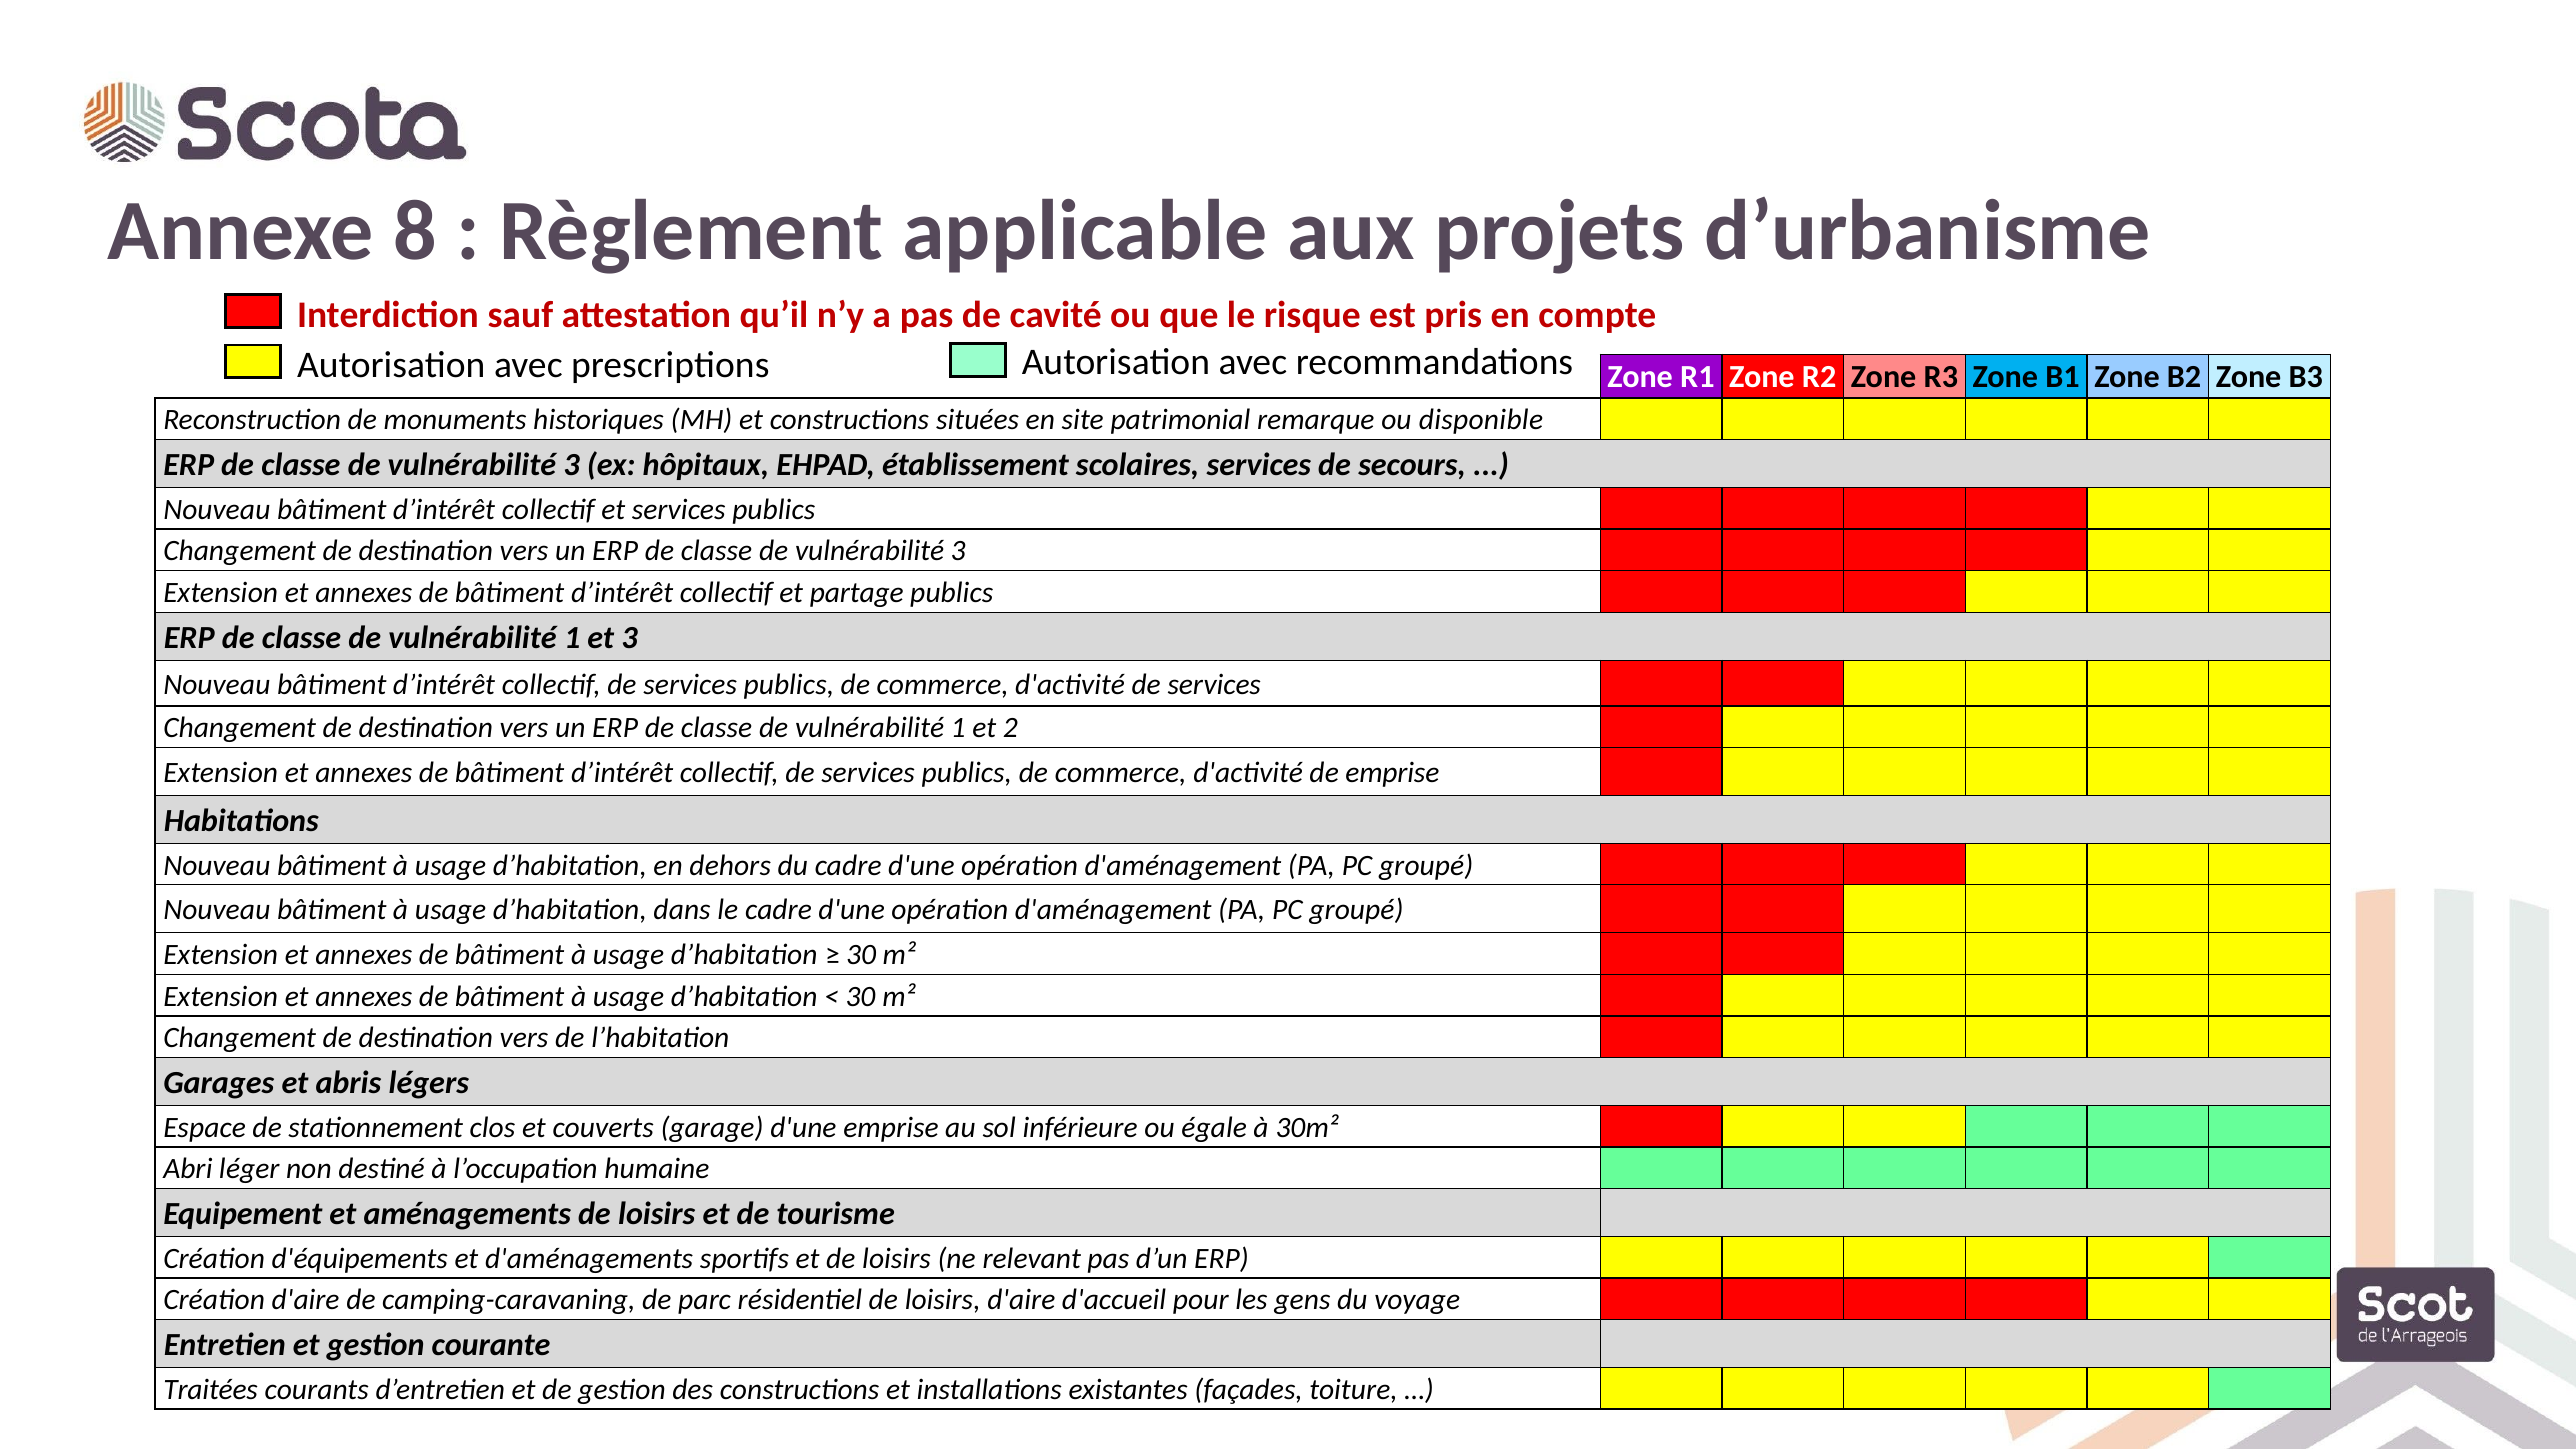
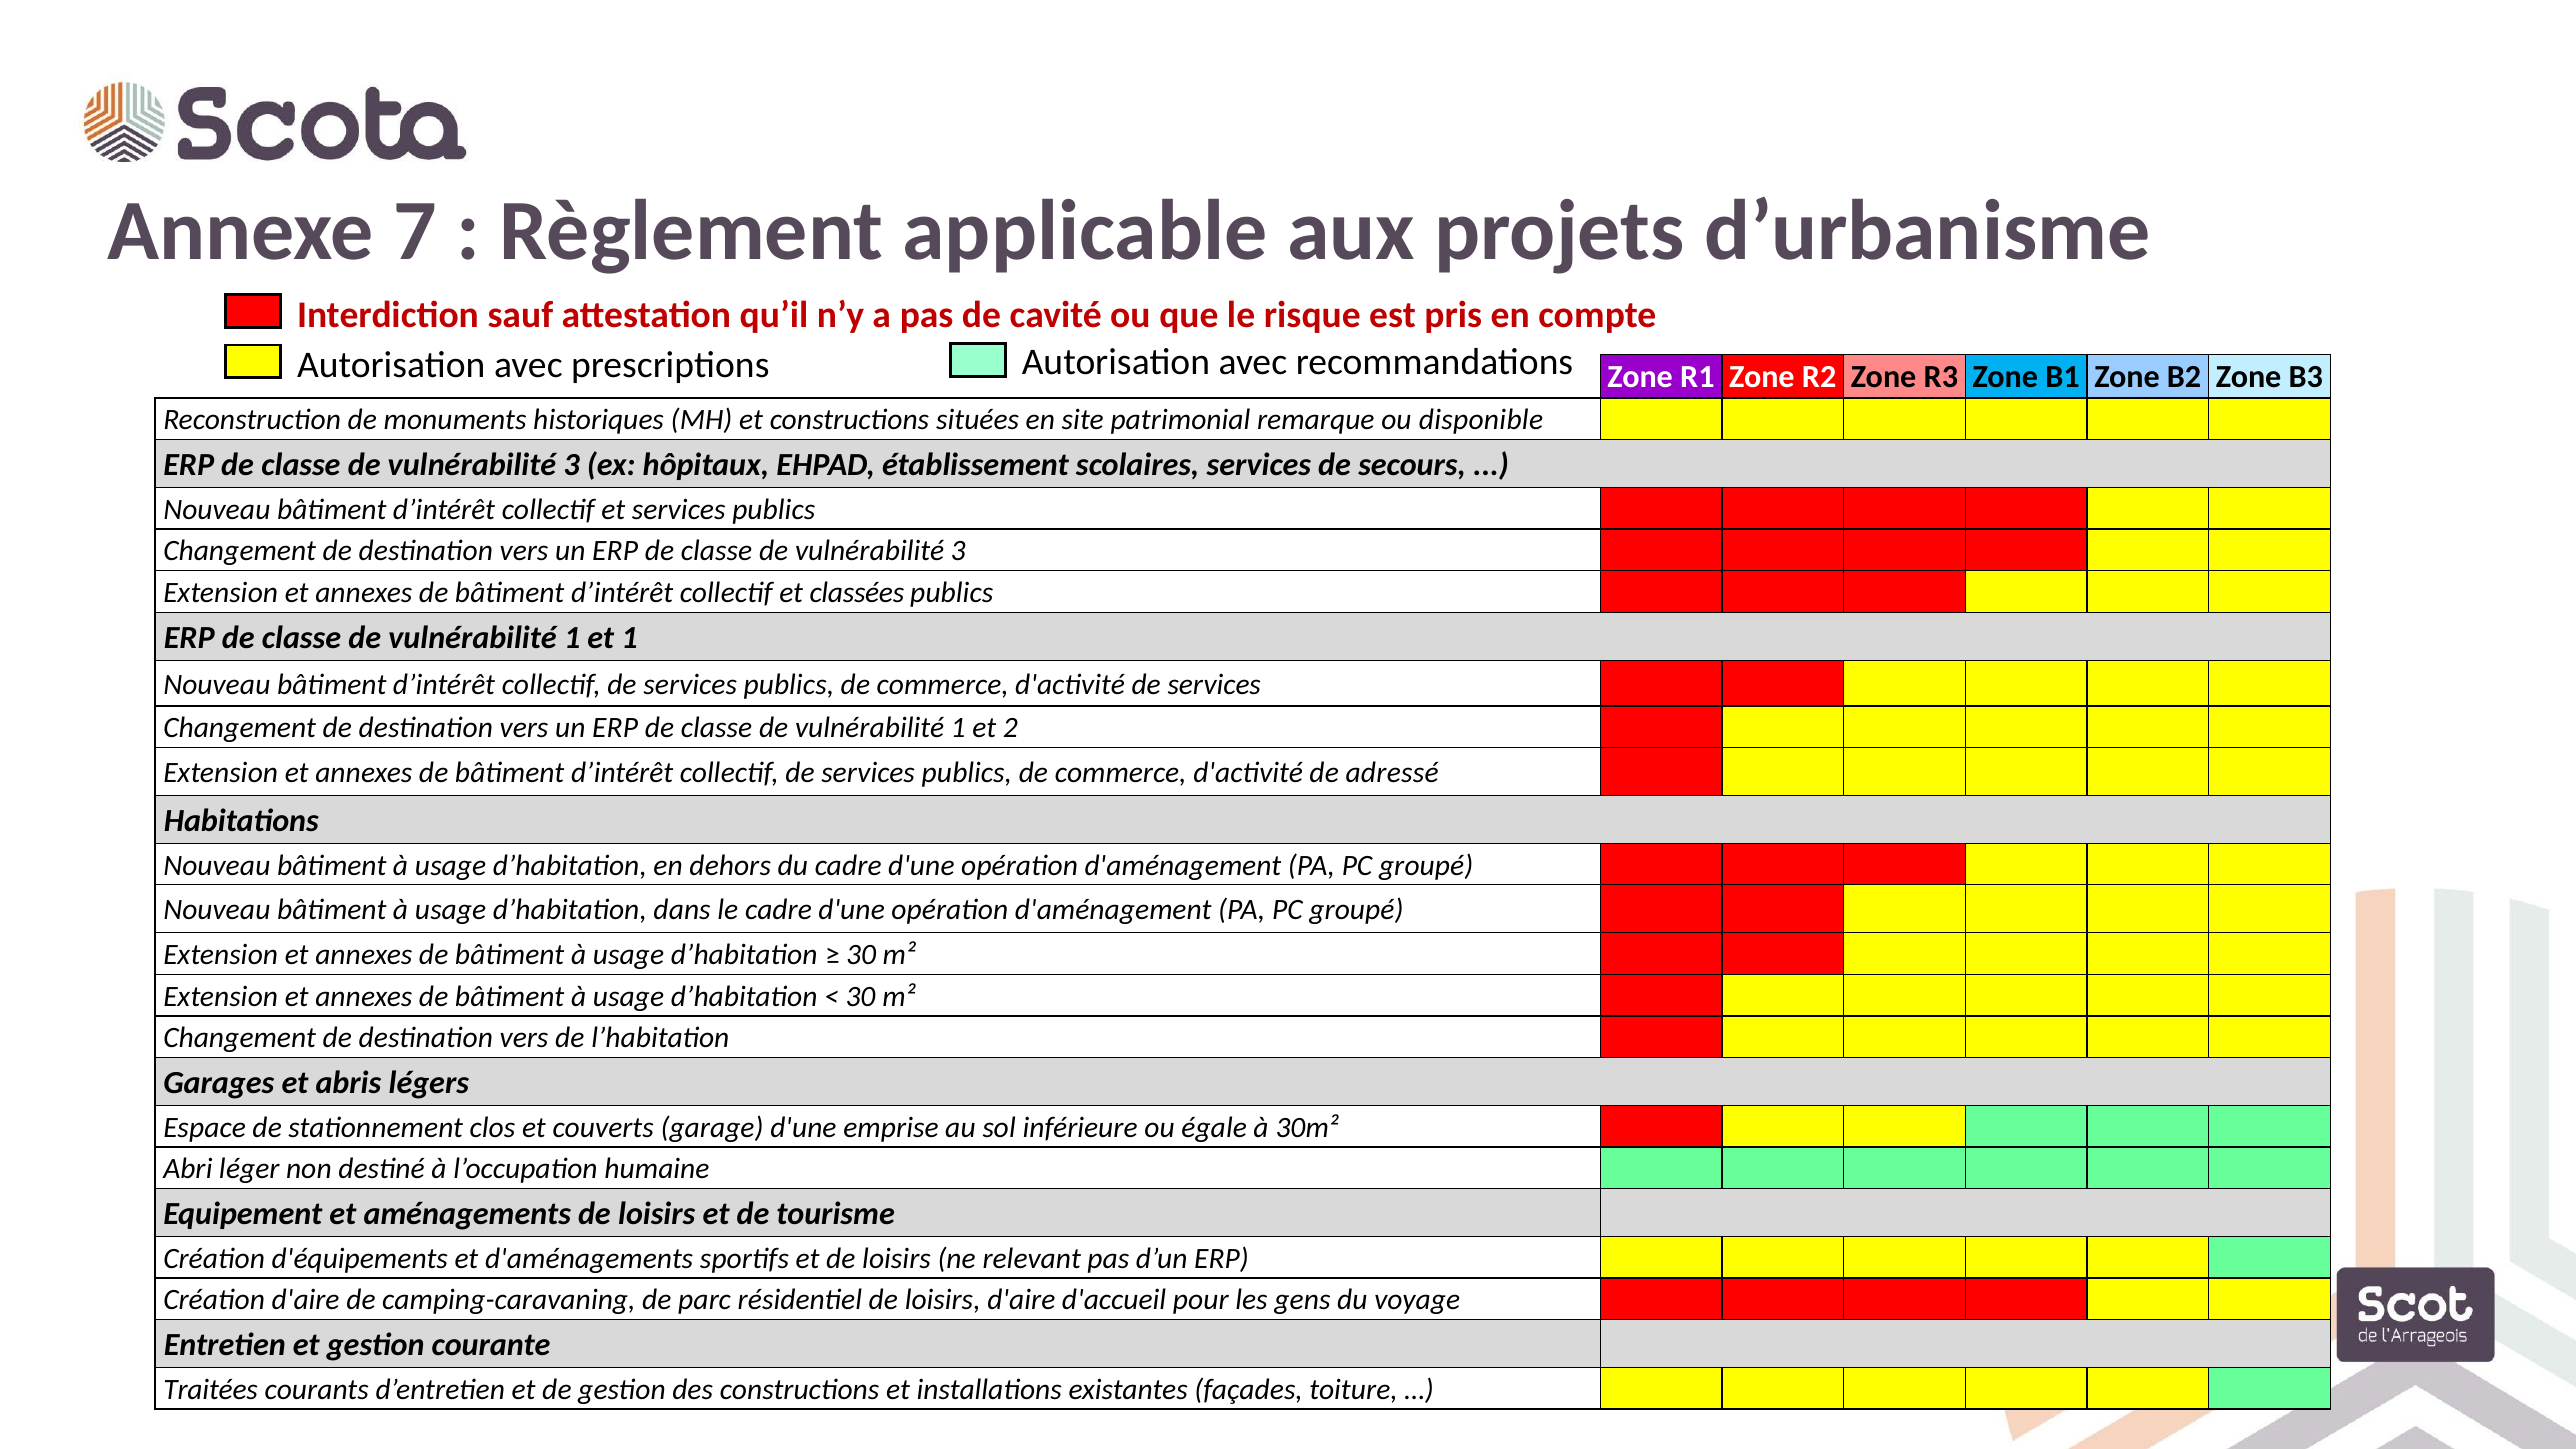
8: 8 -> 7 (415, 231)
partage: partage -> classées (857, 593)
et 3: 3 -> 1 (630, 637)
de emprise: emprise -> adressé (1392, 773)
